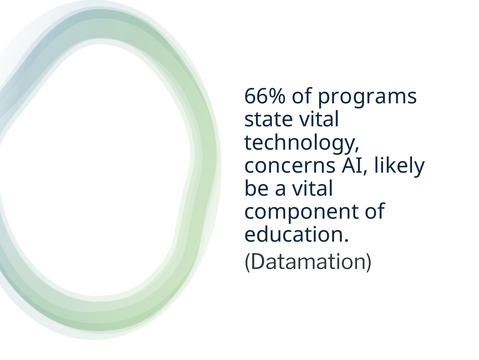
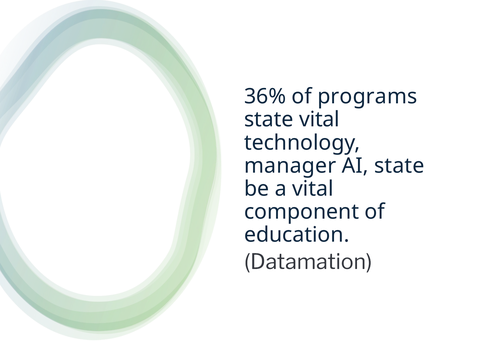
66%: 66% -> 36% (265, 96)
concerns: concerns -> manager (290, 165)
AI likely: likely -> state (399, 165)
